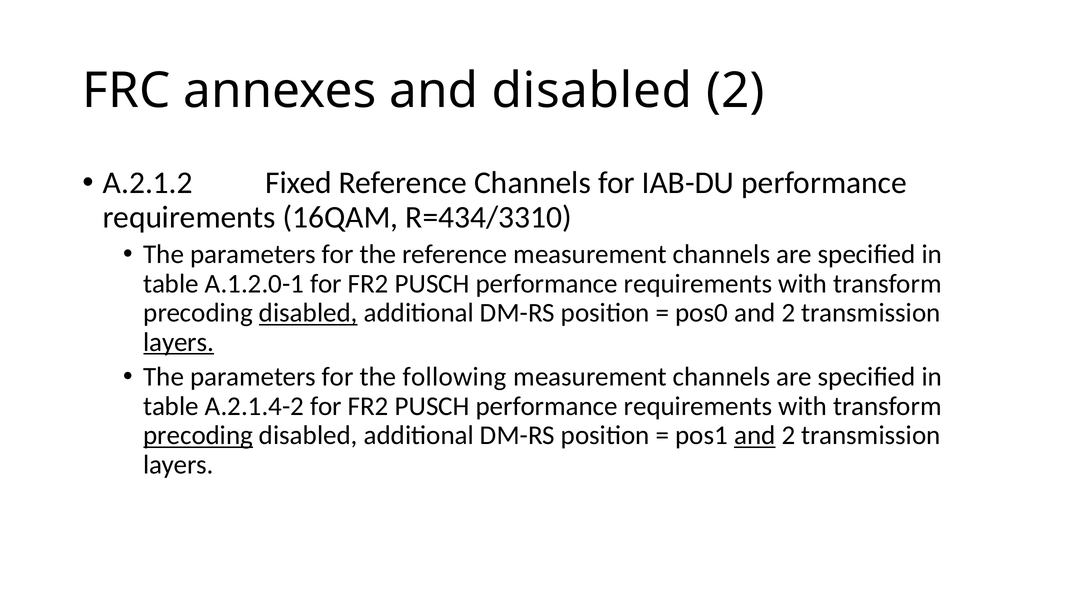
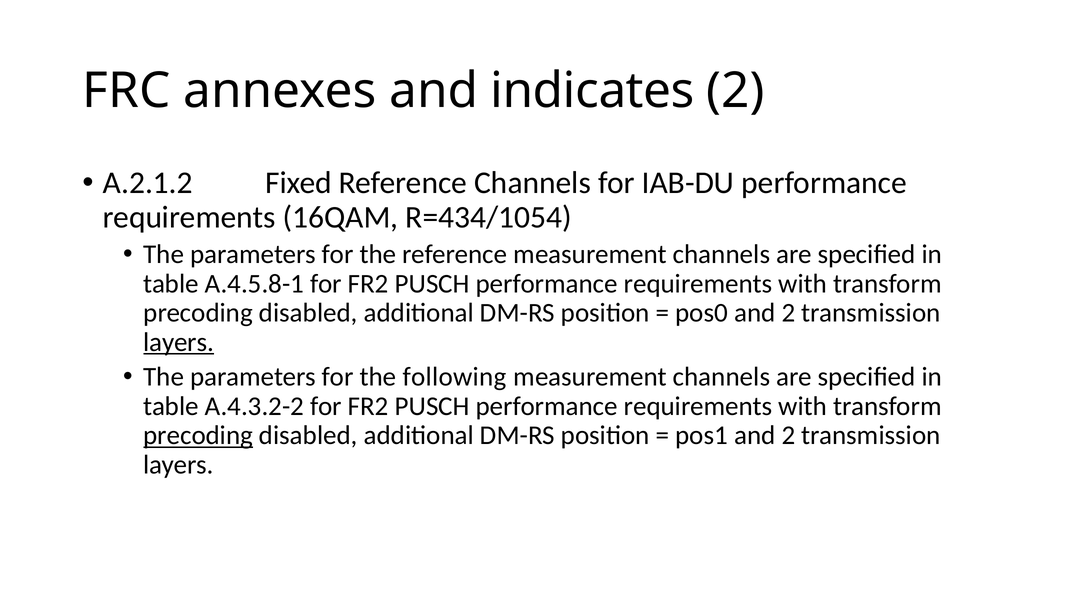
and disabled: disabled -> indicates (592, 91)
R=434/3310: R=434/3310 -> R=434/1054 (489, 217)
A.1.2.0-1: A.1.2.0-1 -> A.4.5.8-1 (255, 284)
disabled underline: present -> none (308, 313)
A.2.1.4-2: A.2.1.4-2 -> A.4.3.2-2 (255, 406)
and underline: present -> none (755, 435)
